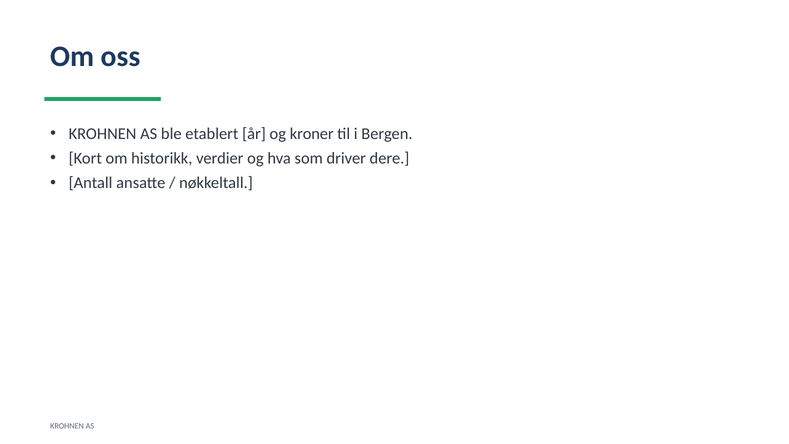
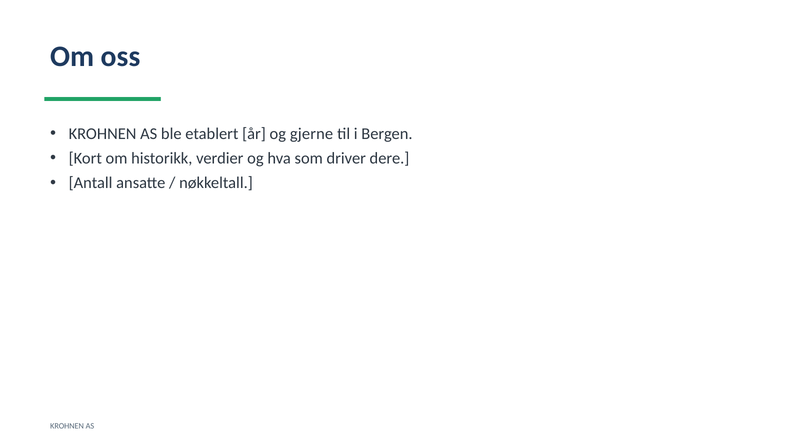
kroner: kroner -> gjerne (312, 134)
